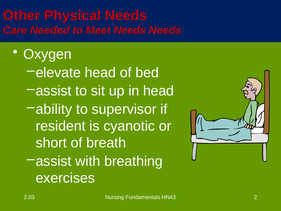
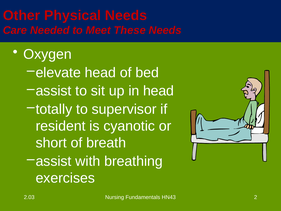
Meet Needs: Needs -> These (130, 30)
ability: ability -> totally (54, 109)
